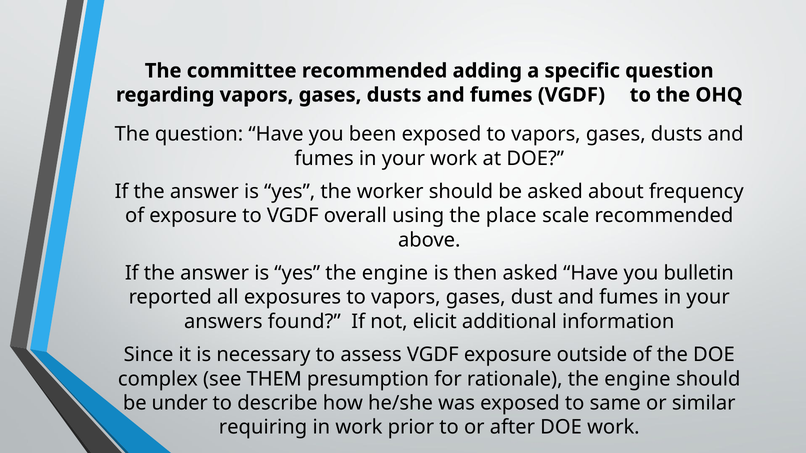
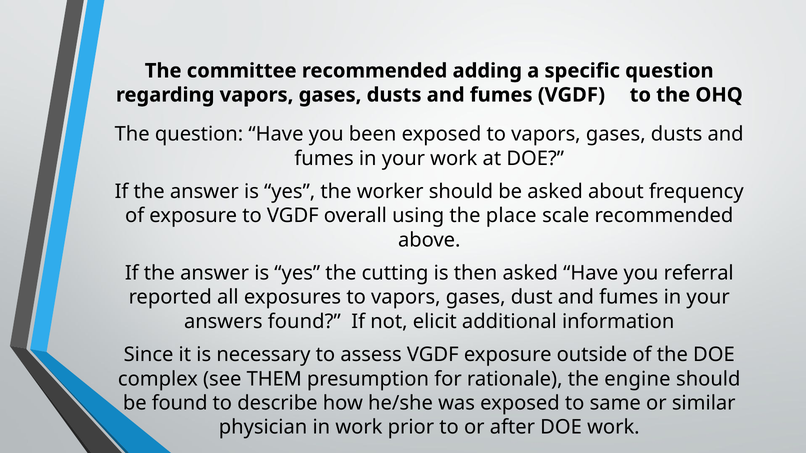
yes the engine: engine -> cutting (395, 273)
bulletin: bulletin -> referral (699, 273)
be under: under -> found (180, 403)
requiring: requiring -> physician (263, 428)
